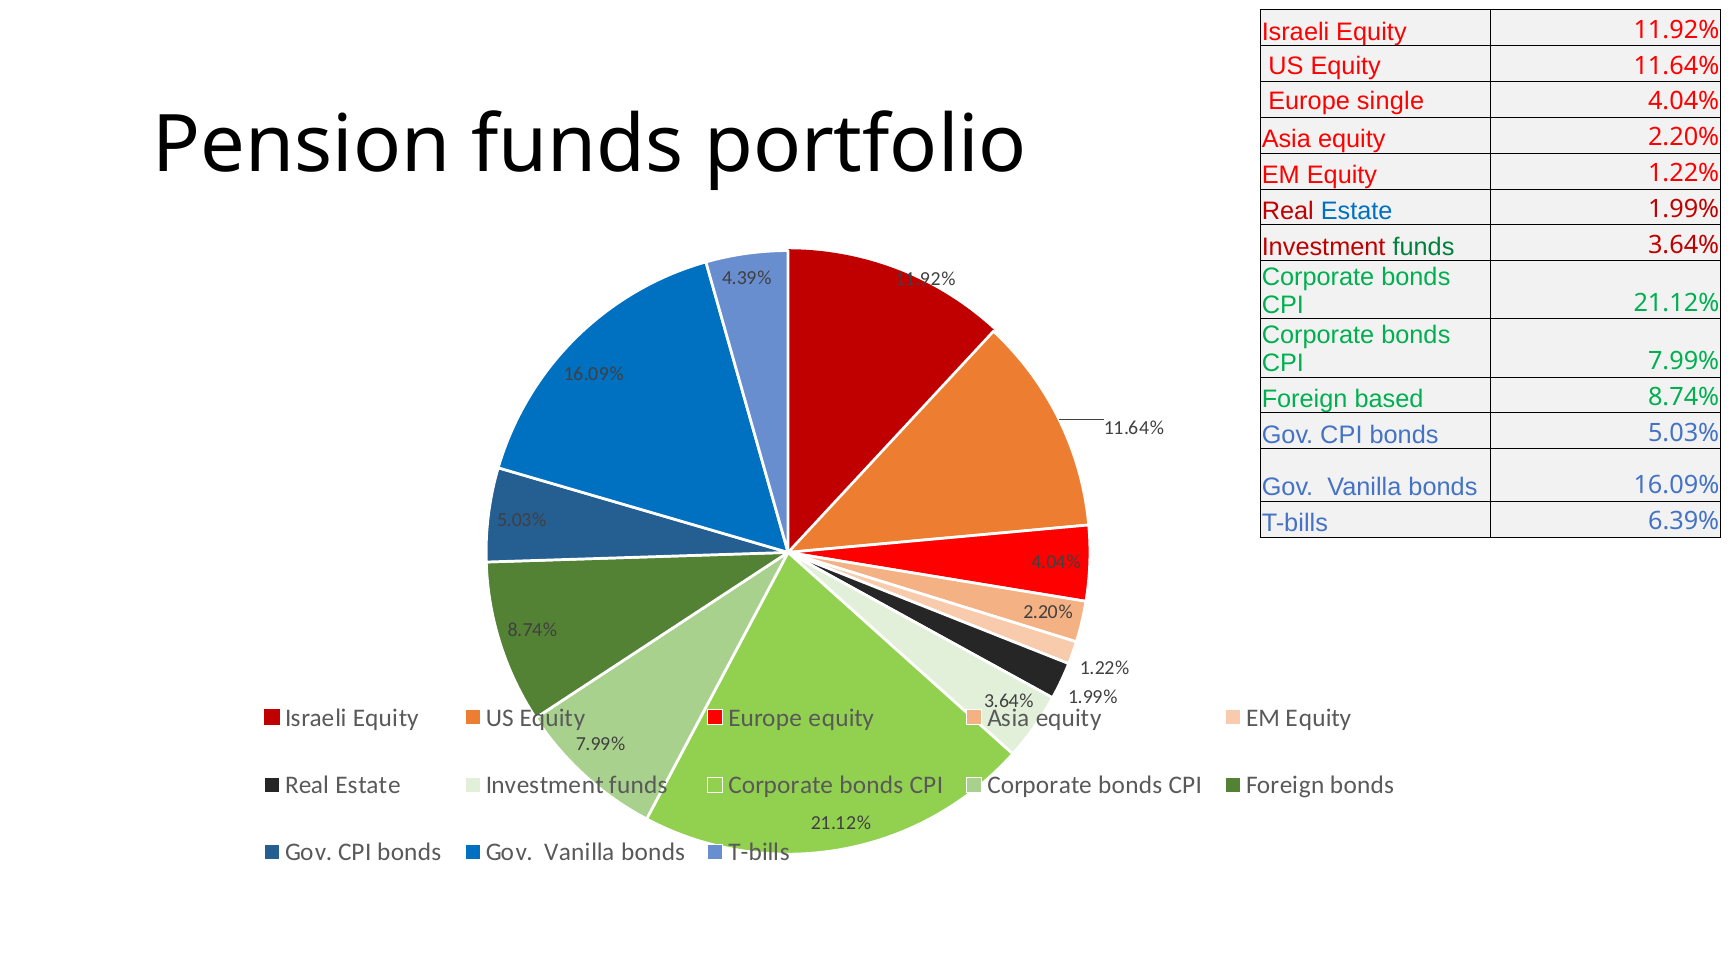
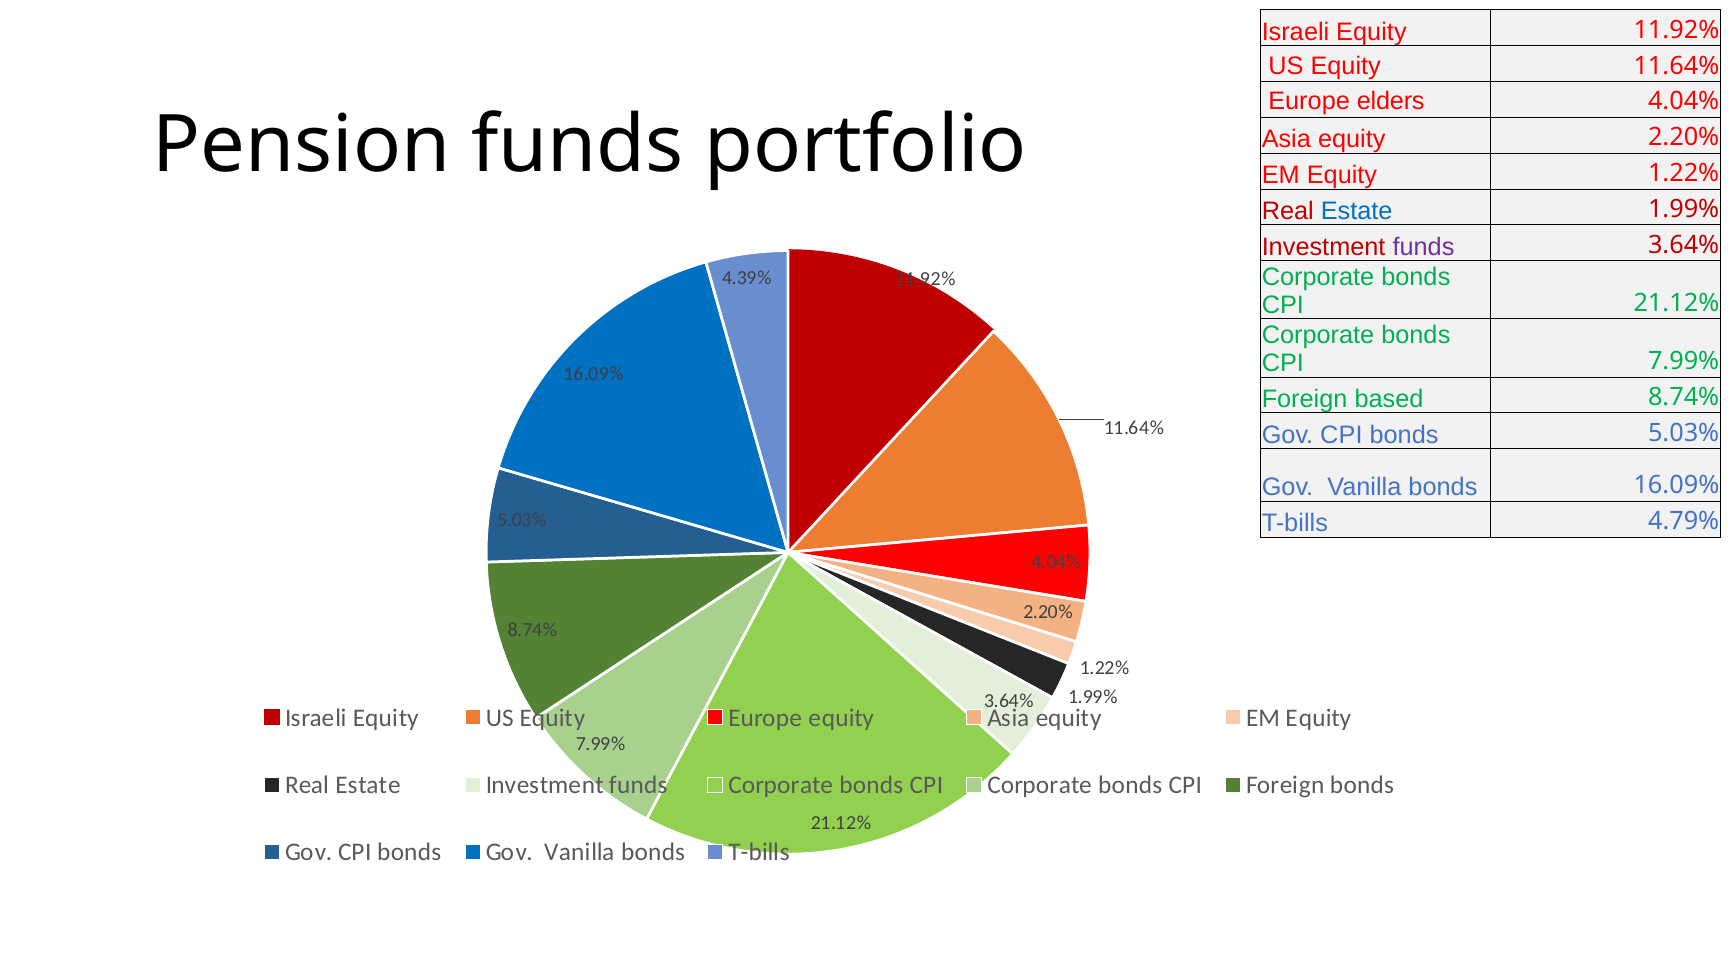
single: single -> elders (1391, 102)
funds colour: green -> purple (1423, 247)
6.39%: 6.39% -> 4.79% (1684, 521)
